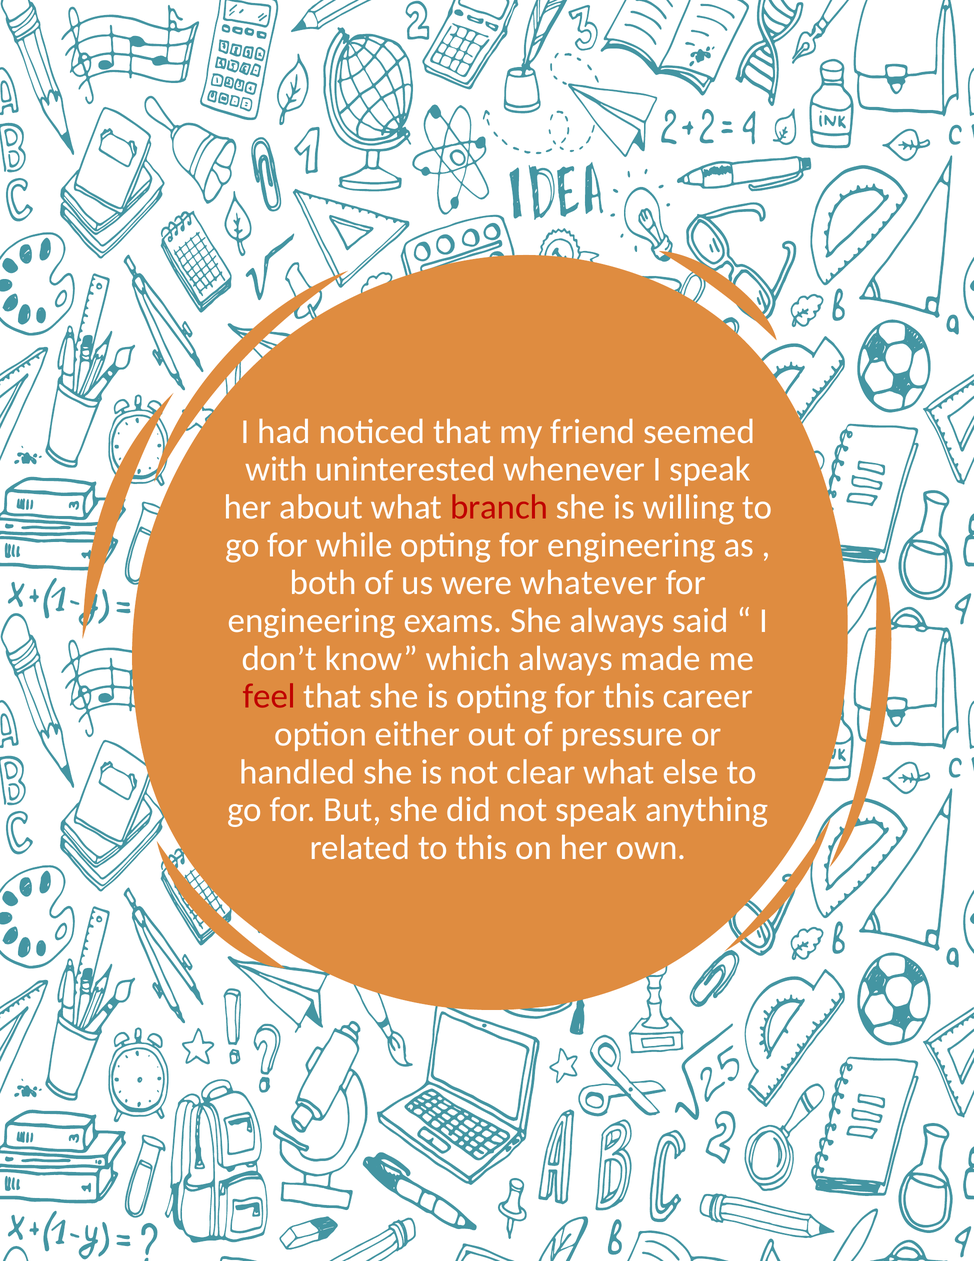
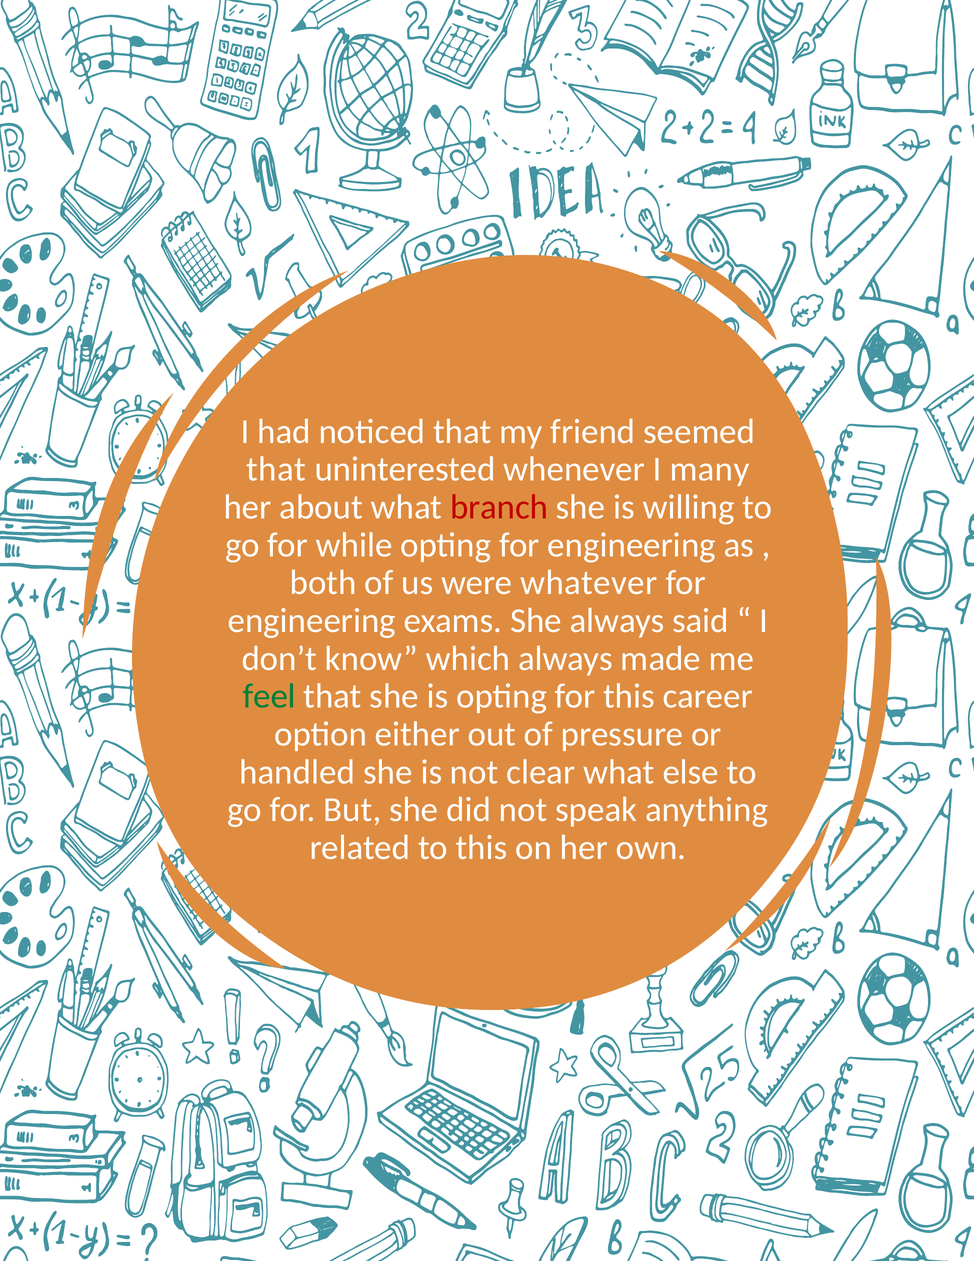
with: with -> that (276, 469)
I speak: speak -> many (710, 469)
feel colour: red -> green (269, 696)
